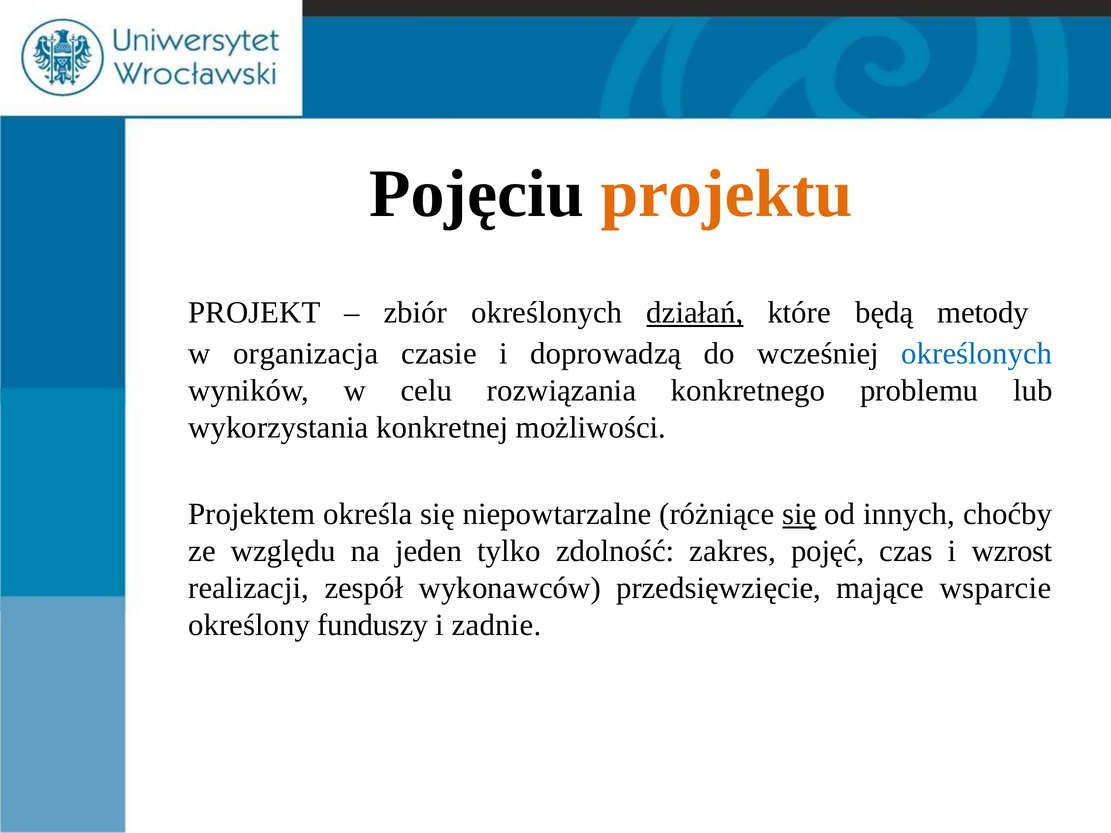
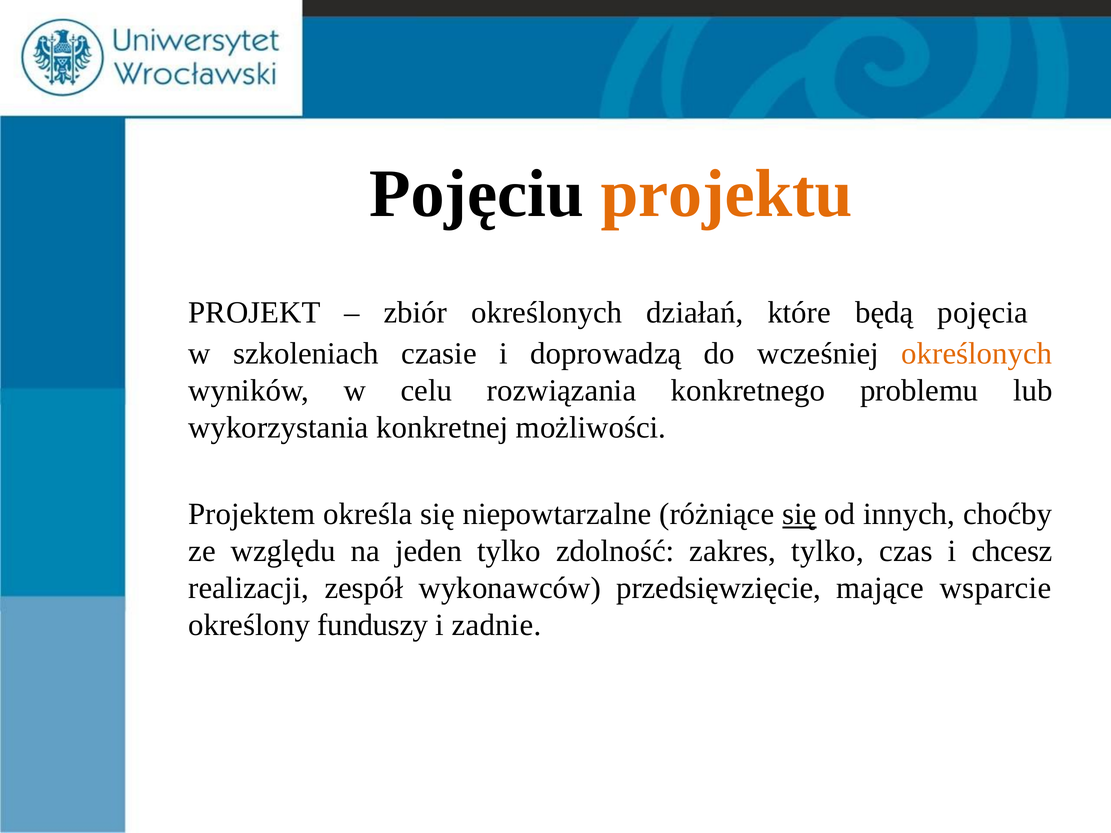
działań underline: present -> none (695, 313)
metody: metody -> pojęcia (983, 313)
organizacja: organizacja -> szkoleniach (306, 354)
określonych colour: blue -> orange (977, 354)
zakres pojęć: pojęć -> tylko (828, 551)
wzrost: wzrost -> chcesz (1012, 551)
